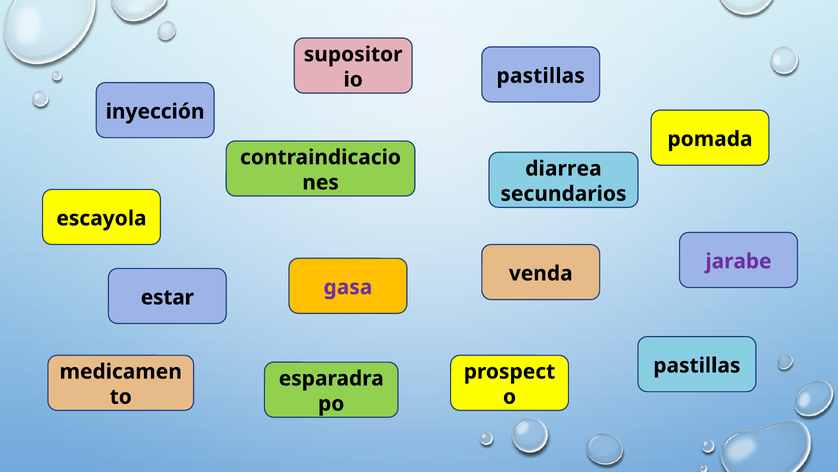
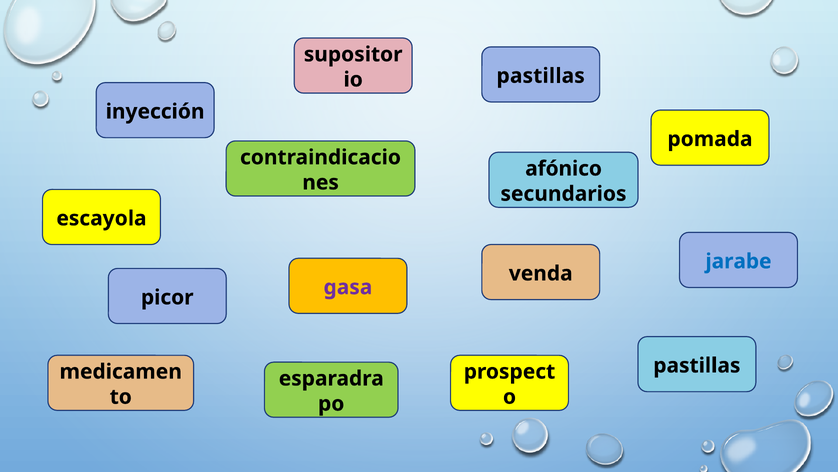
diarrea: diarrea -> afónico (564, 168)
jarabe colour: purple -> blue (739, 261)
estar: estar -> picor (167, 297)
